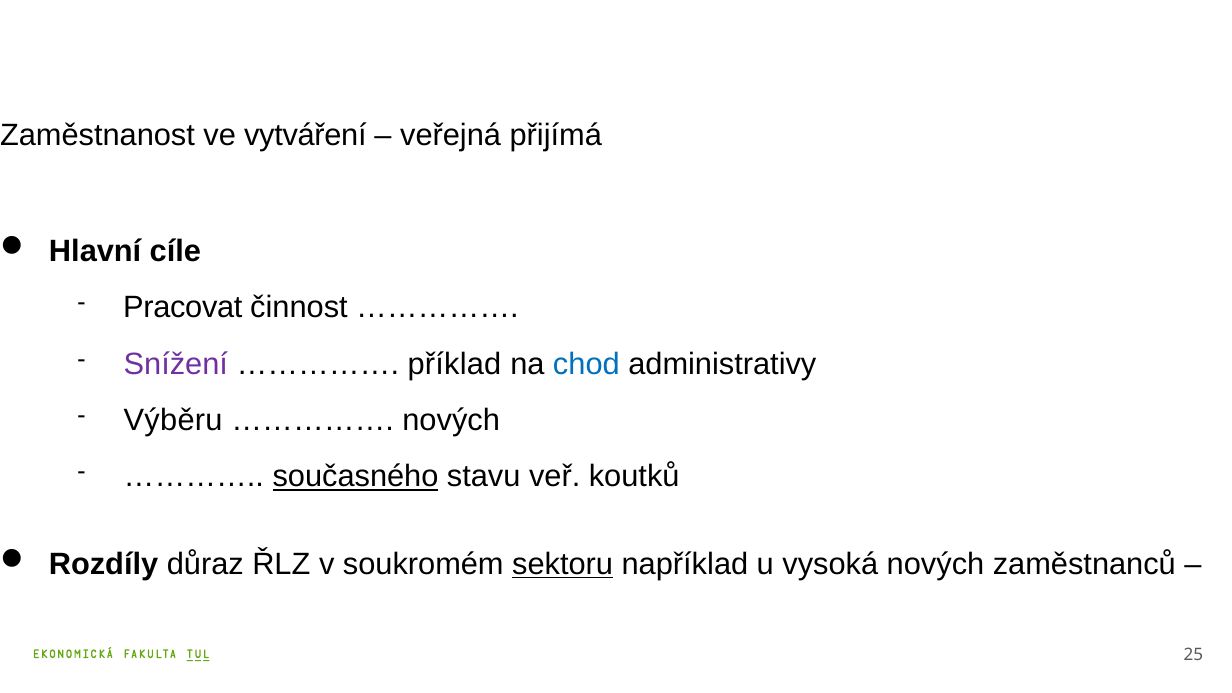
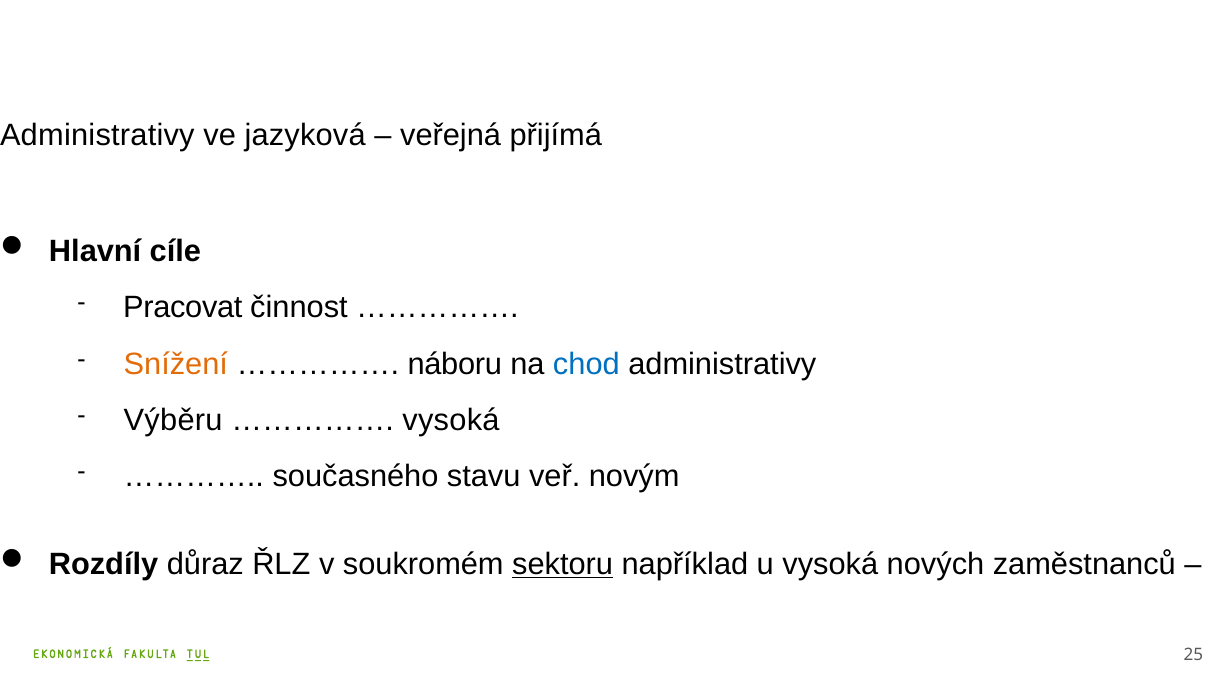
Zaměstnanost: Zaměstnanost -> Administrativy (97, 135)
vytváření: vytváření -> jazyková (305, 135)
Snížení colour: purple -> orange (176, 364)
příklad: příklad -> náboru (455, 364)
nových: nových -> vysoká (451, 420)
současného underline: present -> none (355, 477)
koutků: koutků -> novým (634, 477)
